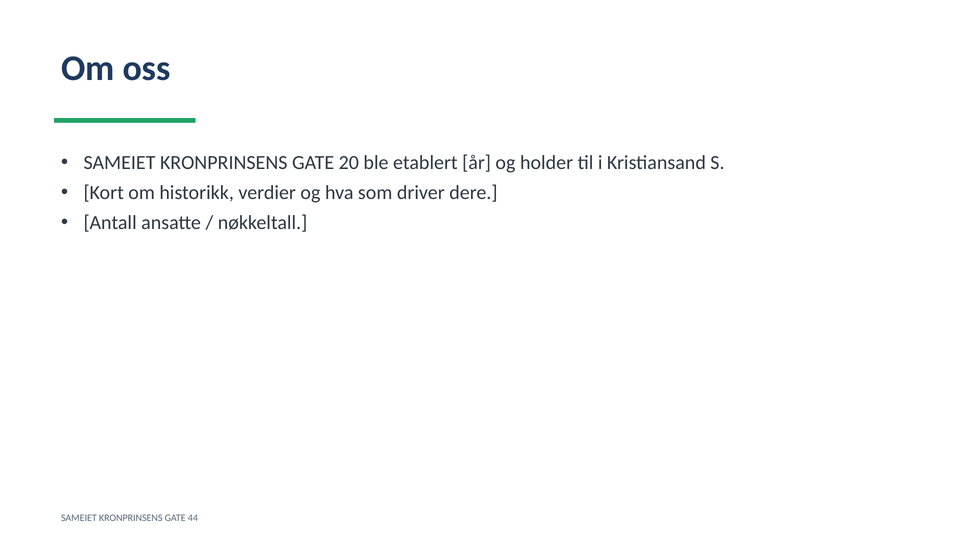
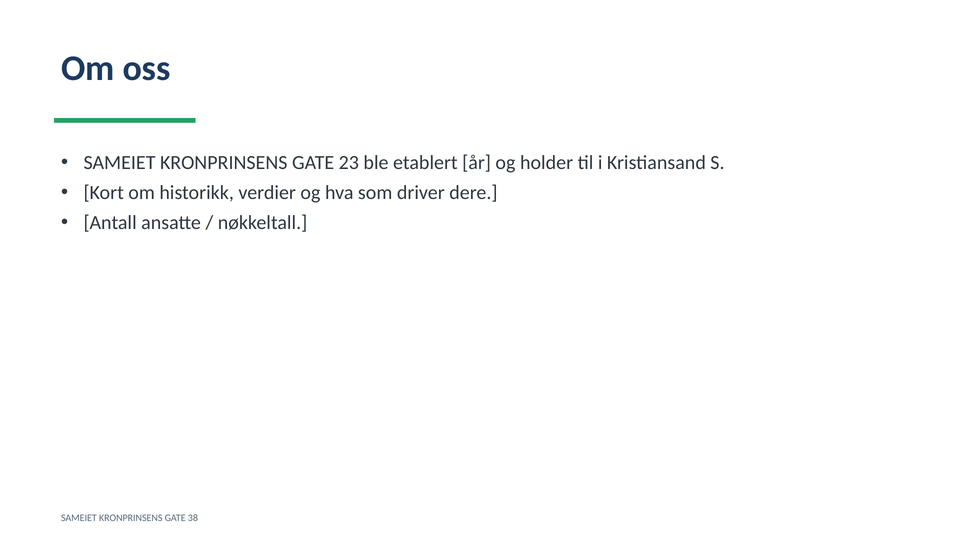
20: 20 -> 23 (349, 162)
44: 44 -> 38 (193, 518)
